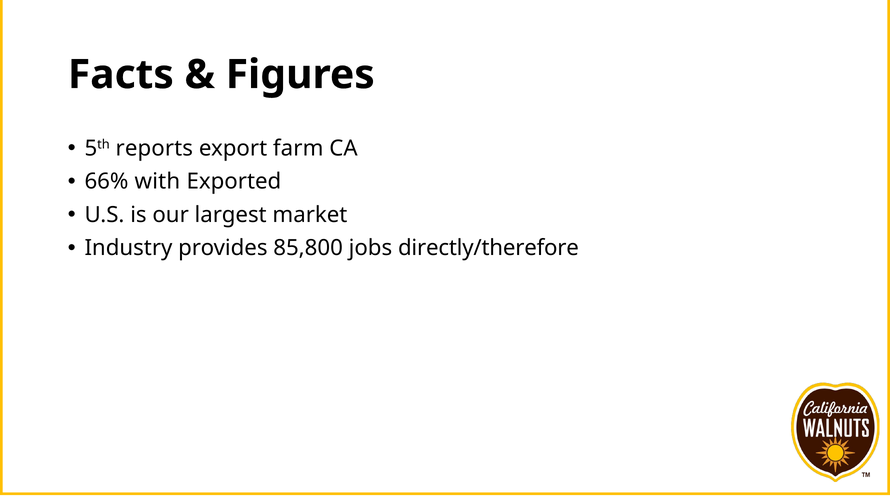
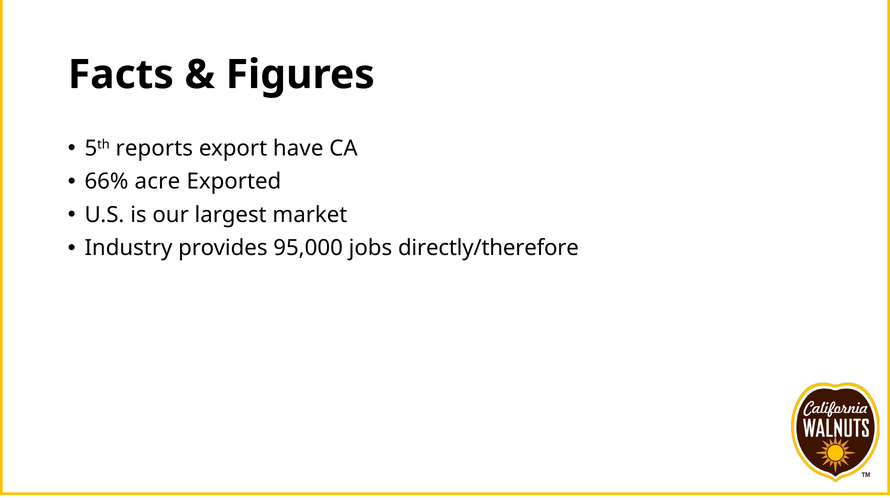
farm: farm -> have (298, 148)
with: with -> acre (157, 182)
85,800: 85,800 -> 95,000 (308, 248)
